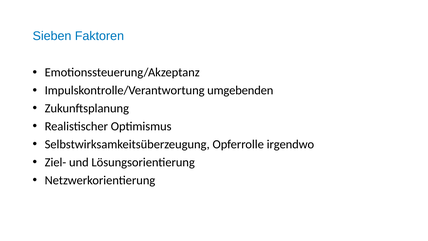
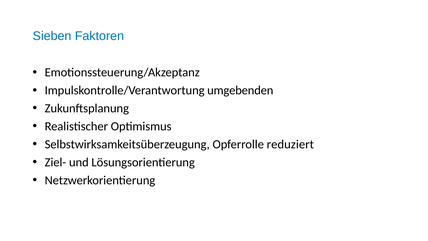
irgendwo: irgendwo -> reduziert (290, 144)
